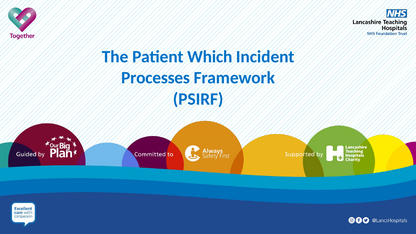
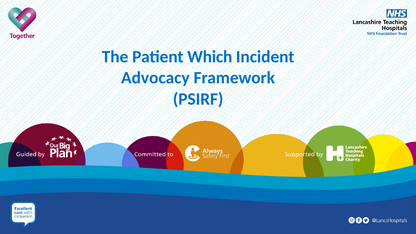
Processes: Processes -> Advocacy (155, 78)
